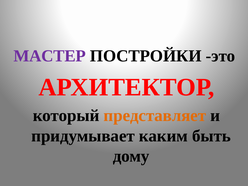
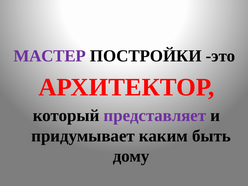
представляет colour: orange -> purple (155, 116)
